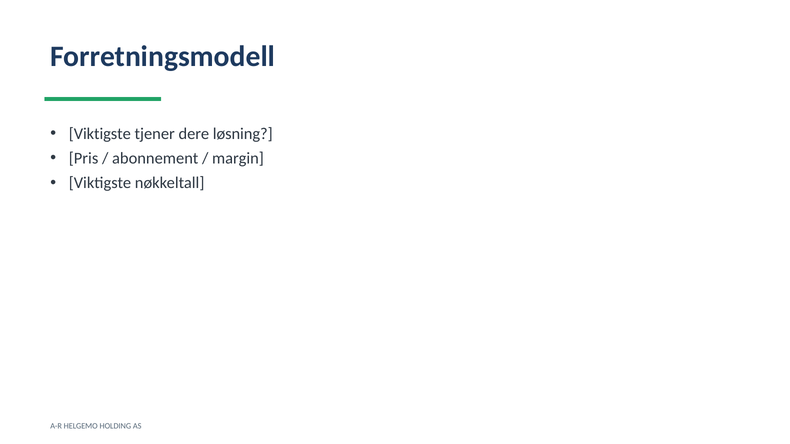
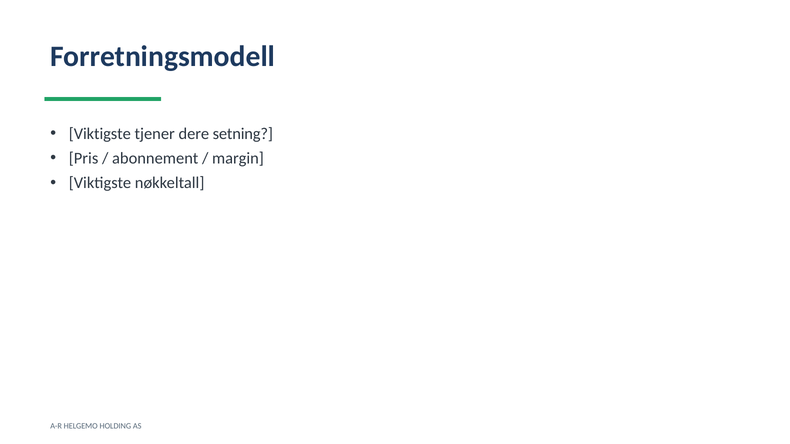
løsning: løsning -> setning (243, 134)
